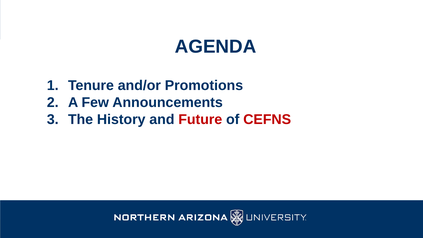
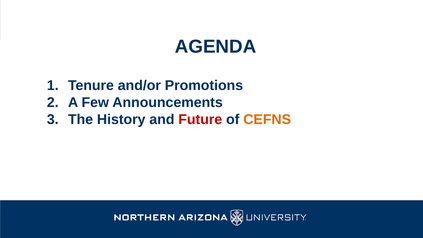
CEFNS colour: red -> orange (267, 119)
